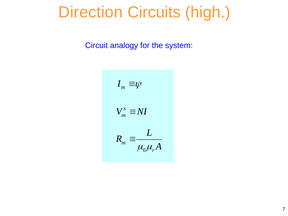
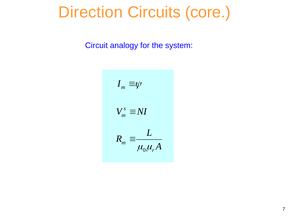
high: high -> core (208, 12)
